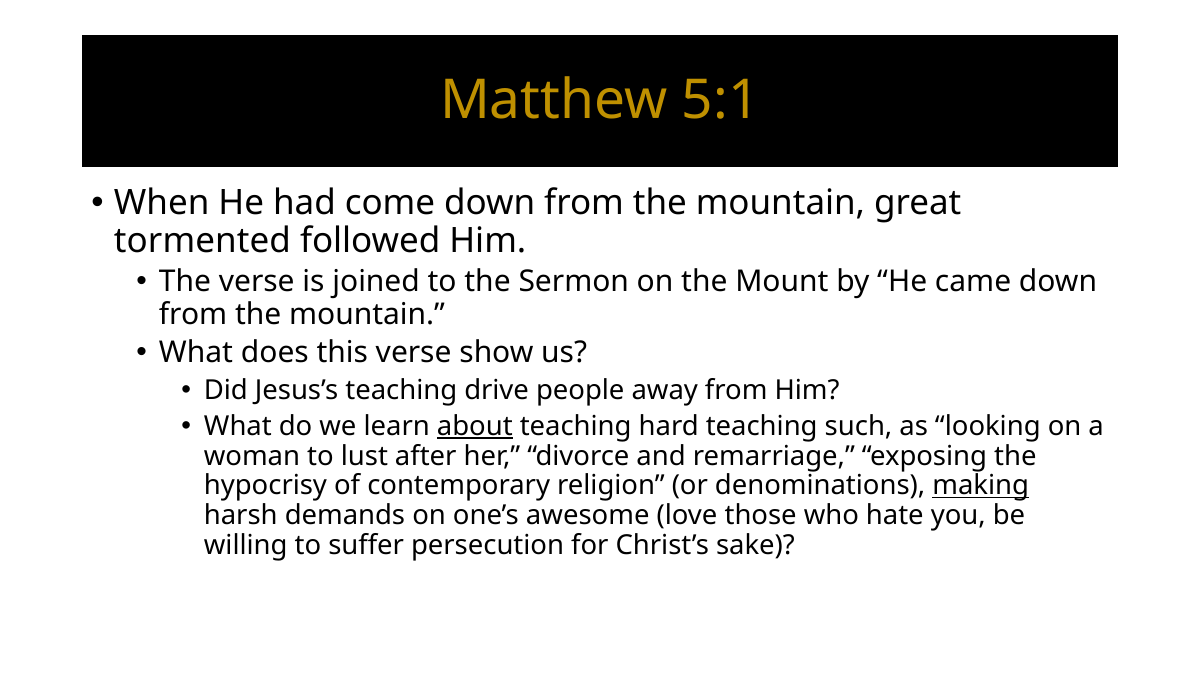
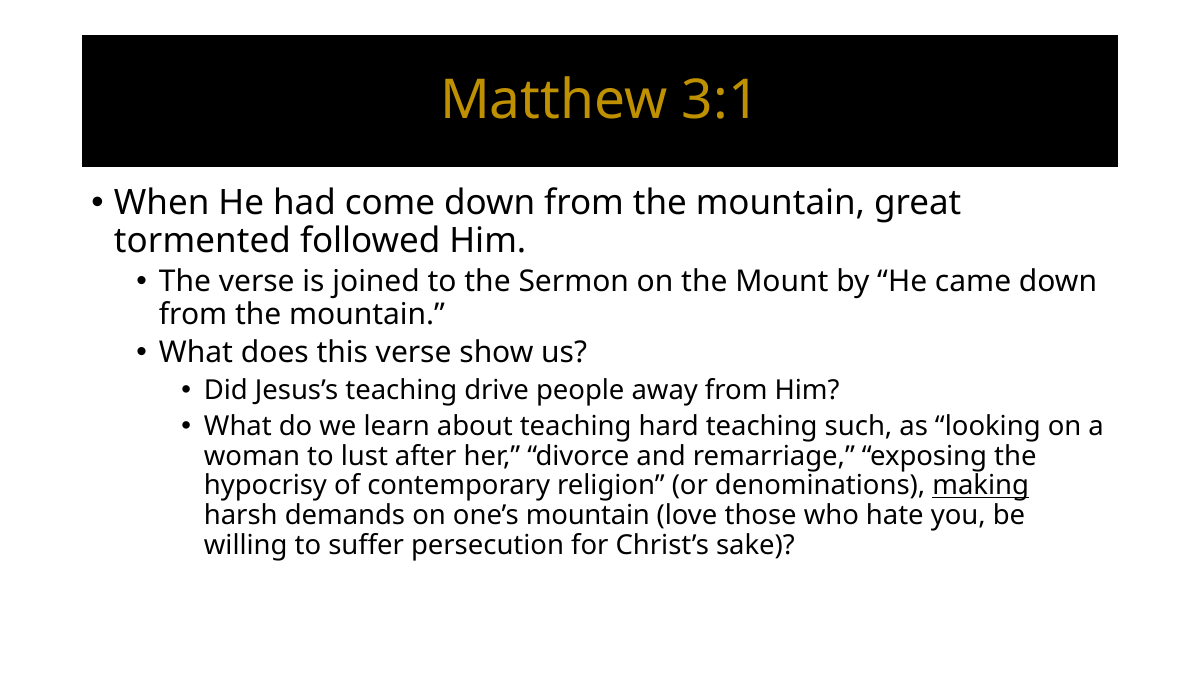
5:1: 5:1 -> 3:1 (721, 101)
about underline: present -> none (475, 426)
one’s awesome: awesome -> mountain (588, 515)
